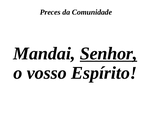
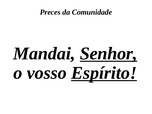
Espírito underline: none -> present (104, 73)
